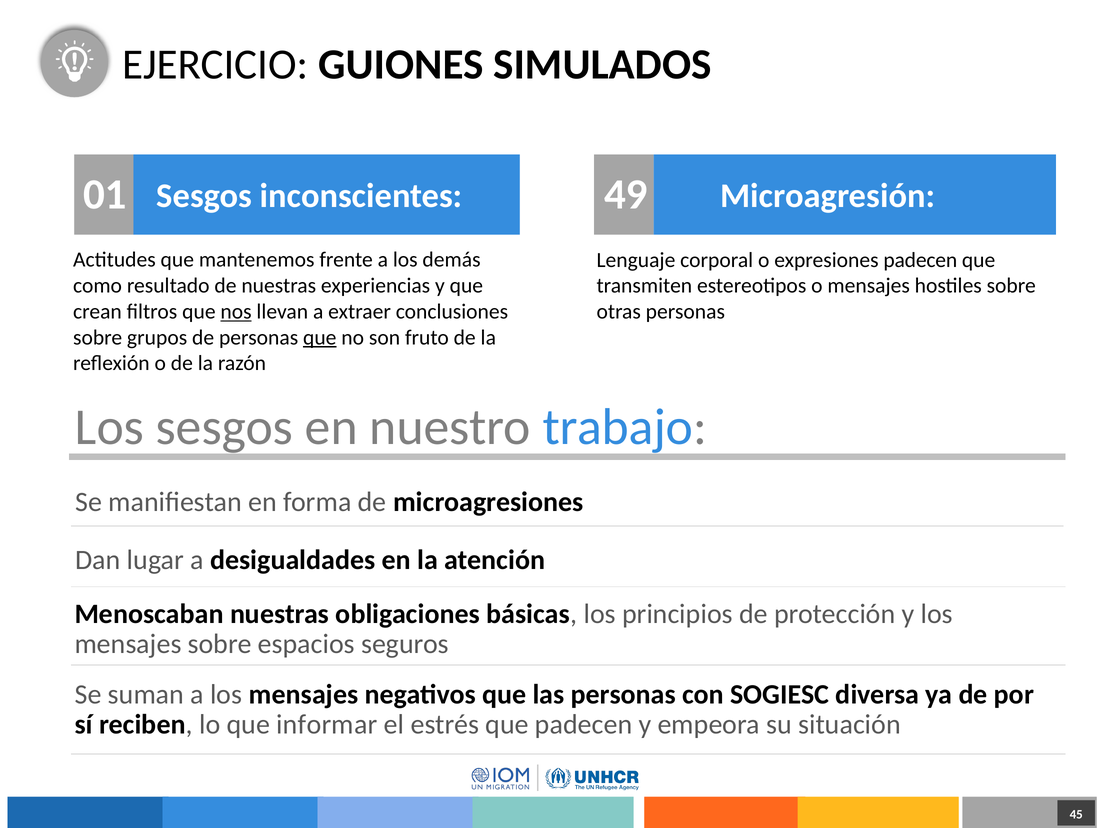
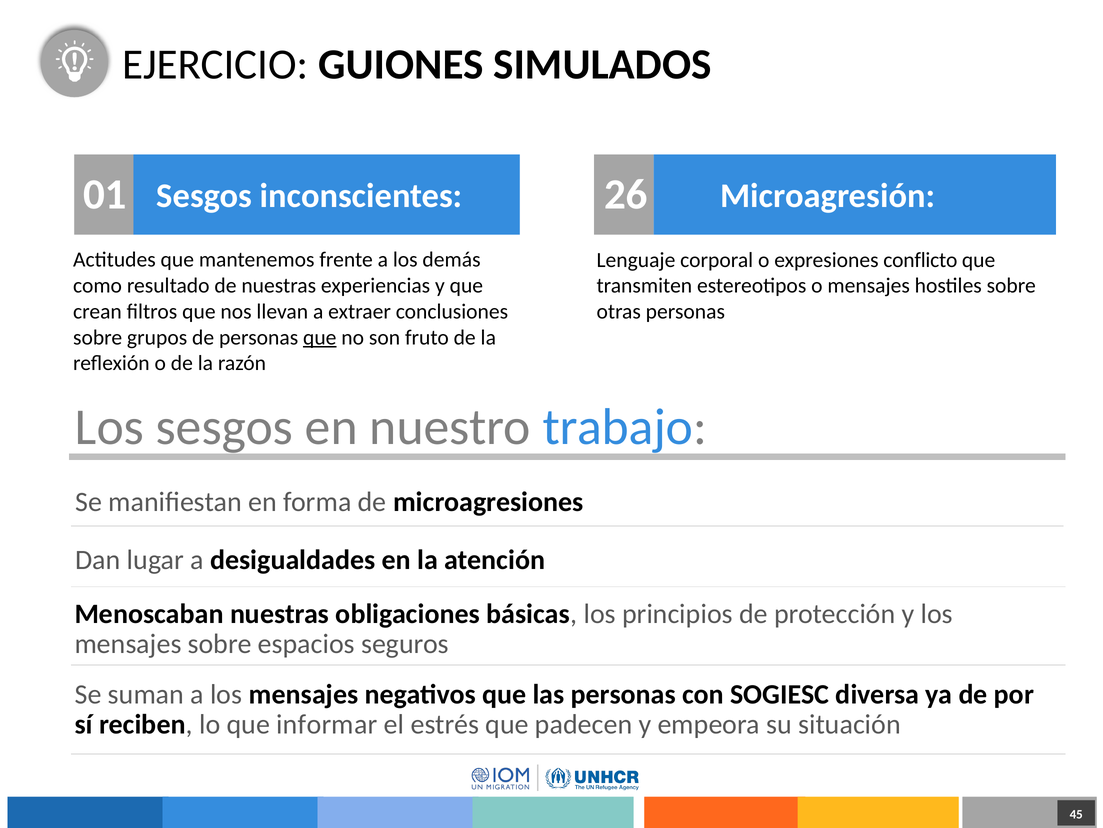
49: 49 -> 26 (626, 194)
expresiones padecen: padecen -> conflicto (920, 260)
nos underline: present -> none (236, 311)
